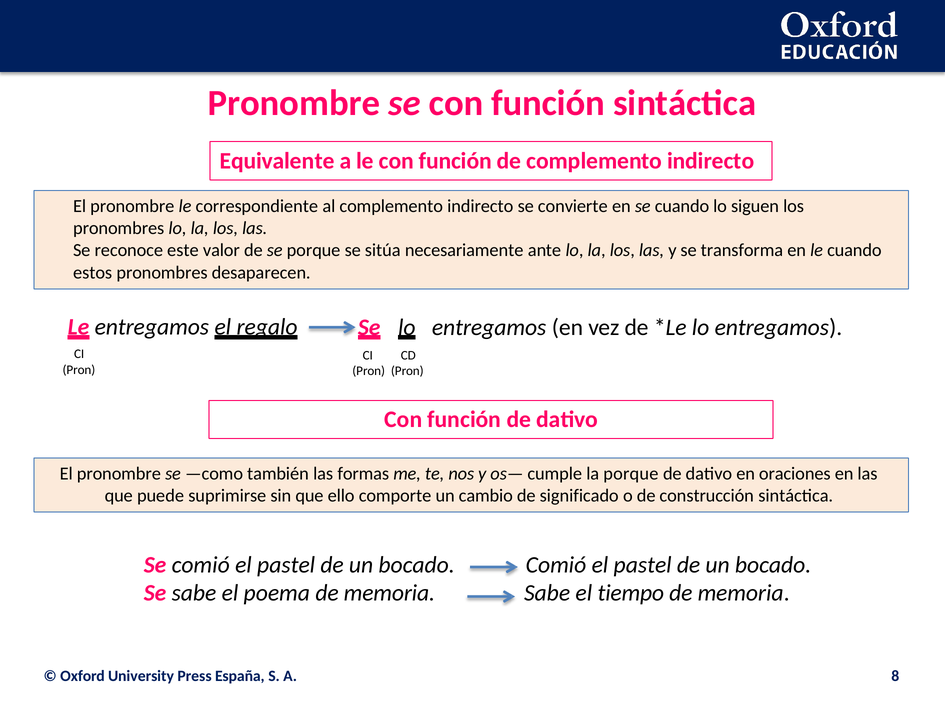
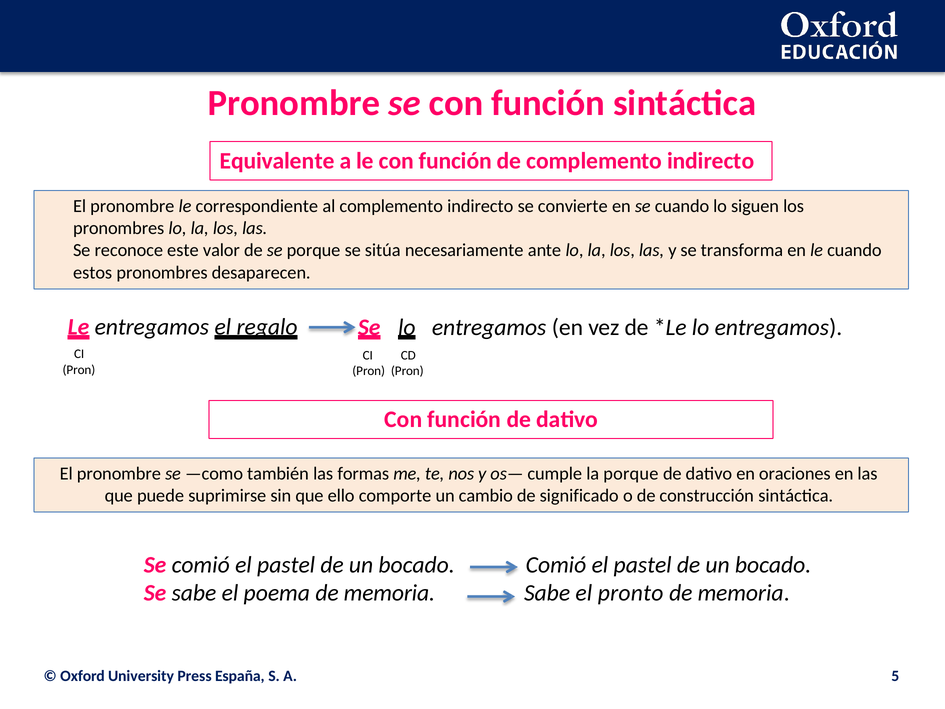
tiempo: tiempo -> pronto (631, 593)
8: 8 -> 5 (895, 676)
